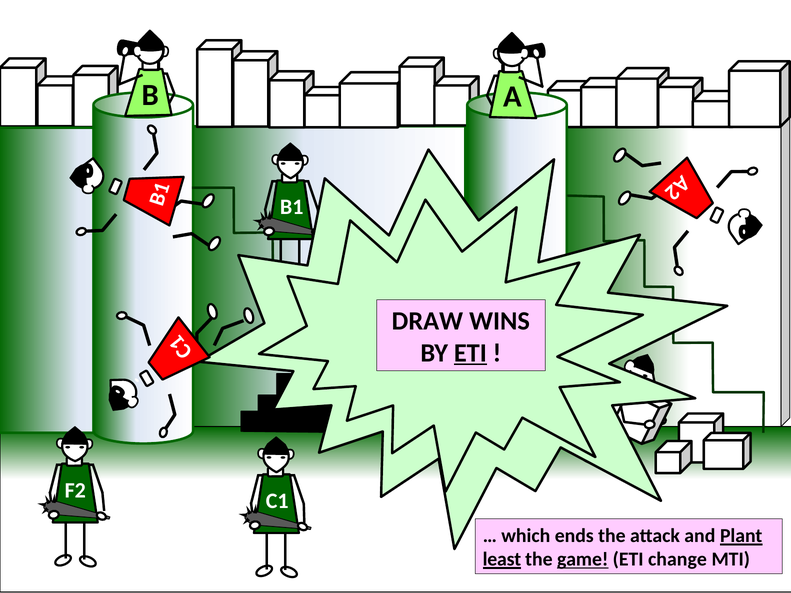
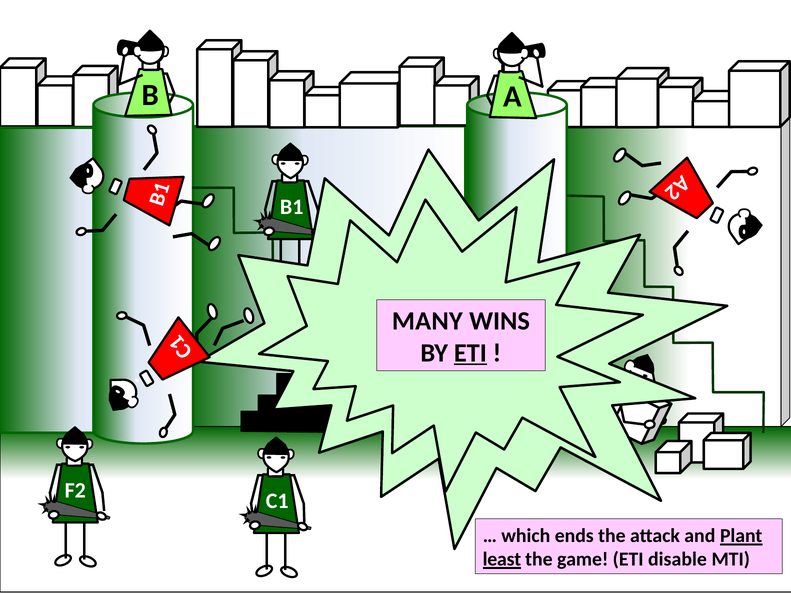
DRAW: DRAW -> MANY (427, 321)
game underline: present -> none (583, 560)
change: change -> disable (677, 560)
